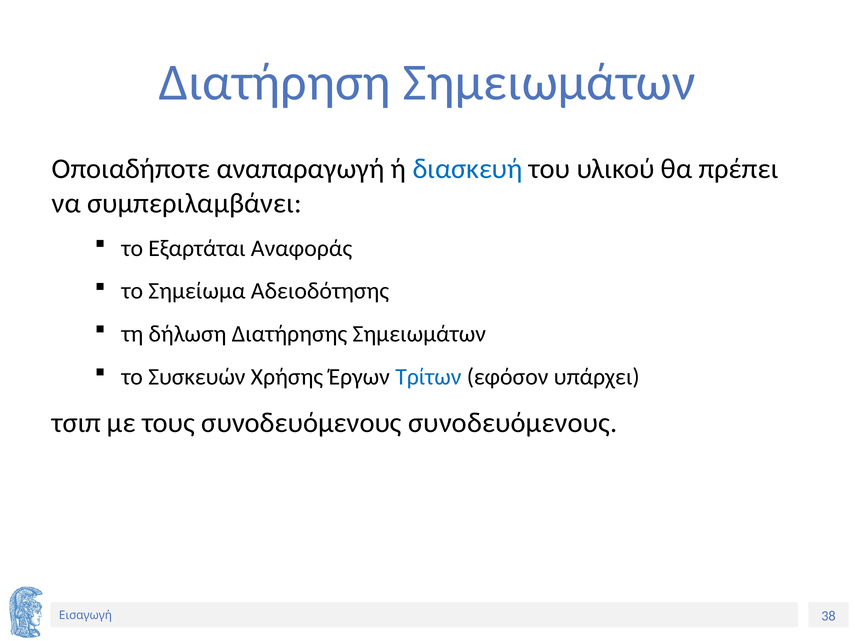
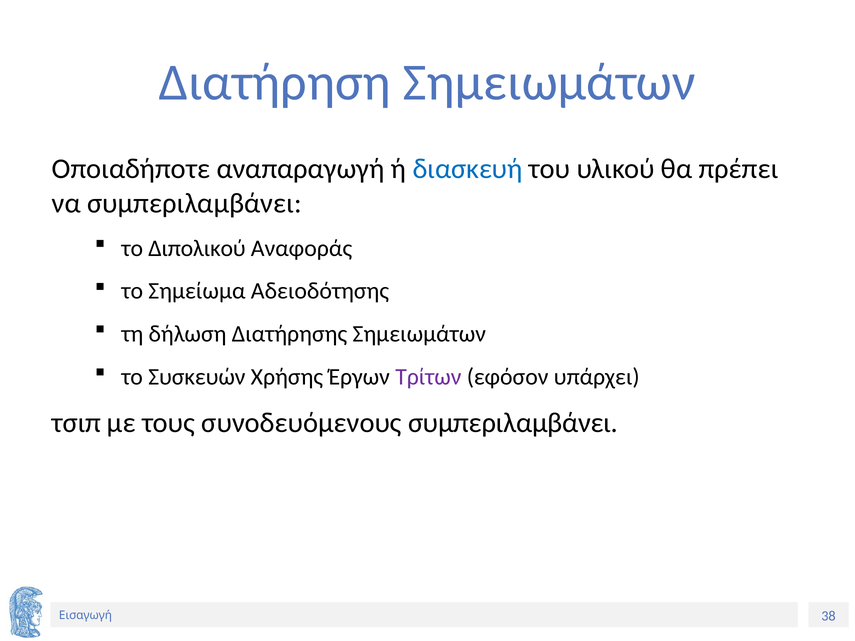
Εξαρτάται: Εξαρτάται -> Διπολικού (197, 248)
Τρίτων colour: blue -> purple (428, 377)
συνοδευόμενους συνοδευόμενους: συνοδευόμενους -> συμπεριλαμβάνει (513, 423)
